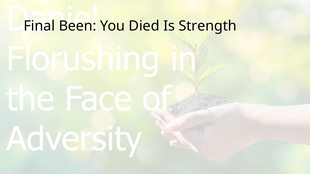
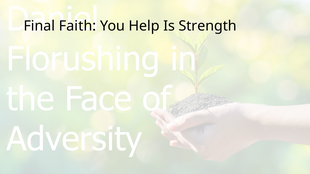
Been: Been -> Faith (78, 26)
Died: Died -> Help (144, 26)
